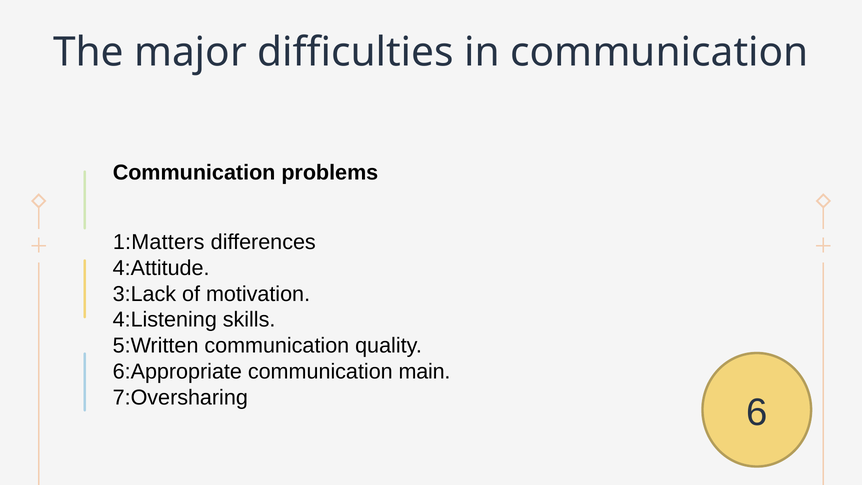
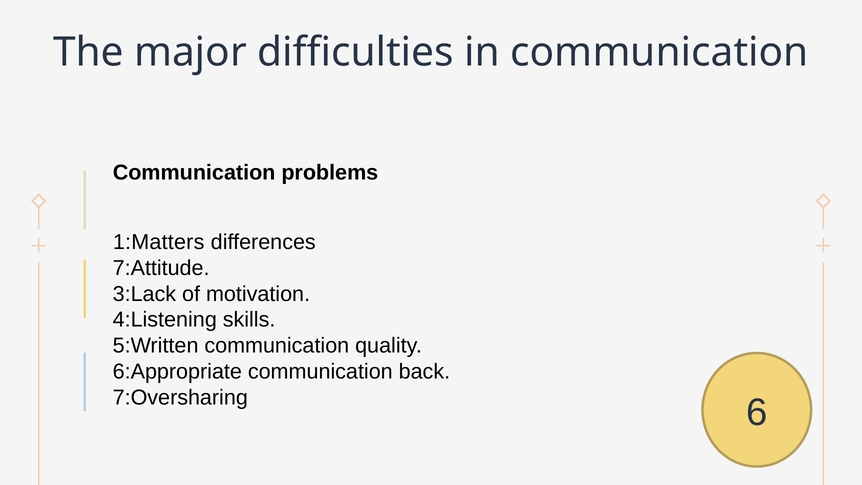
4:Attitude: 4:Attitude -> 7:Attitude (161, 268)
main: main -> back (424, 371)
